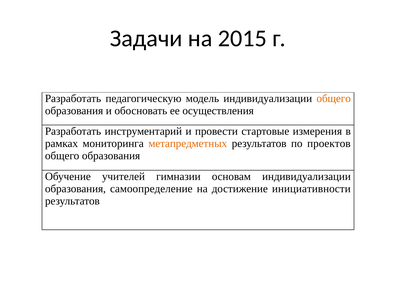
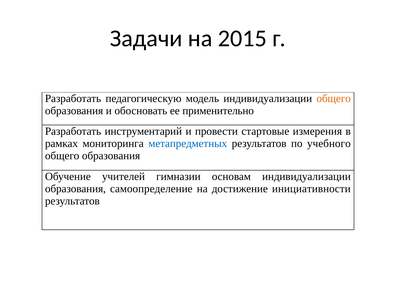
осуществления: осуществления -> применительно (218, 111)
метапредметных colour: orange -> blue (188, 143)
проектов: проектов -> учебного (329, 143)
